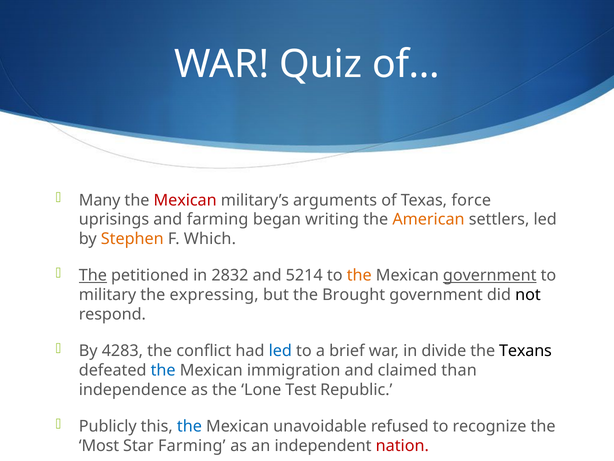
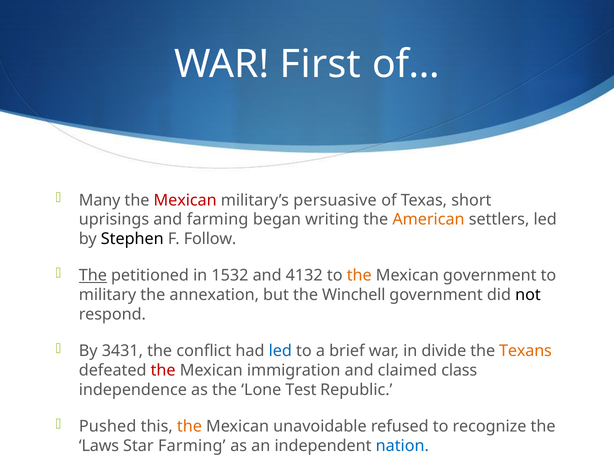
Quiz: Quiz -> First (321, 64)
arguments: arguments -> persuasive (335, 200)
force: force -> short (471, 200)
Stephen colour: orange -> black (132, 239)
Which: Which -> Follow (210, 239)
2832: 2832 -> 1532 (230, 275)
5214: 5214 -> 4132 (304, 275)
government underline: present -> none (490, 275)
expressing: expressing -> annexation (214, 295)
Brought: Brought -> Winchell (354, 295)
4283: 4283 -> 3431 (122, 351)
Texans colour: black -> orange (525, 351)
the colour: blue -> red (163, 370)
than: than -> class (459, 370)
Publicly: Publicly -> Pushed (108, 426)
the colour: blue -> orange (189, 426)
Most: Most -> Laws (99, 445)
nation colour: red -> blue (402, 445)
